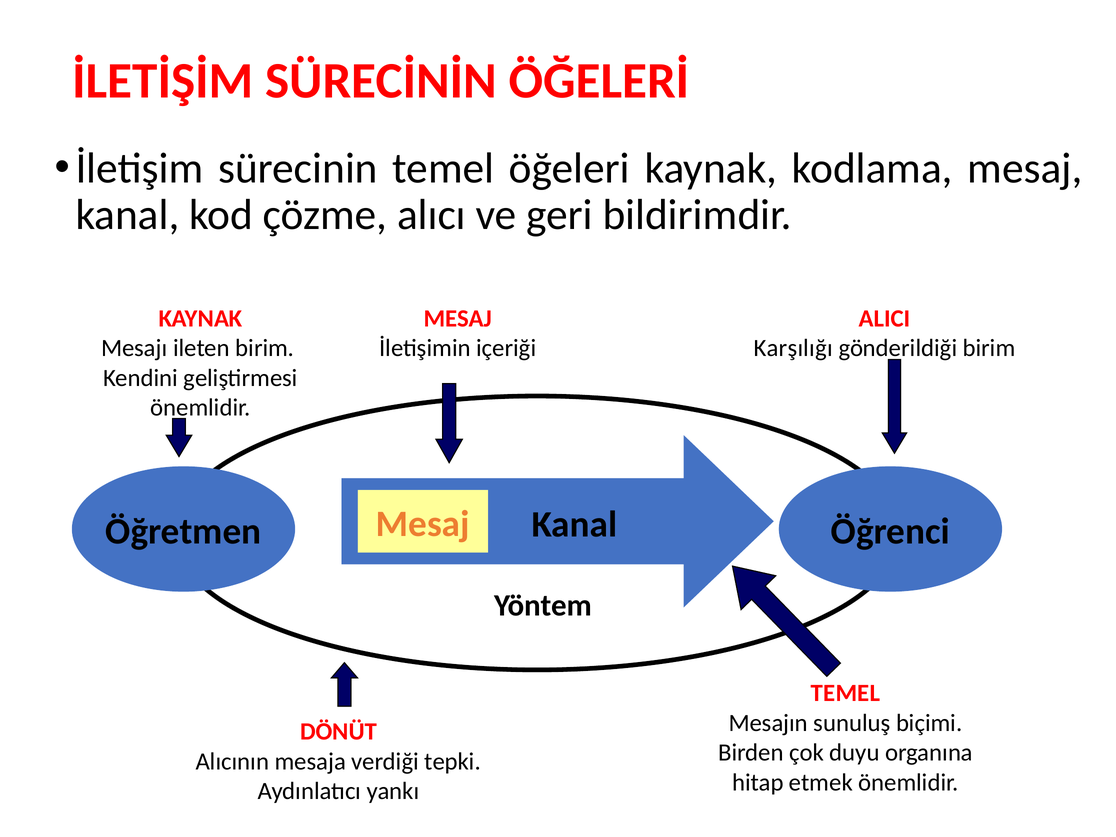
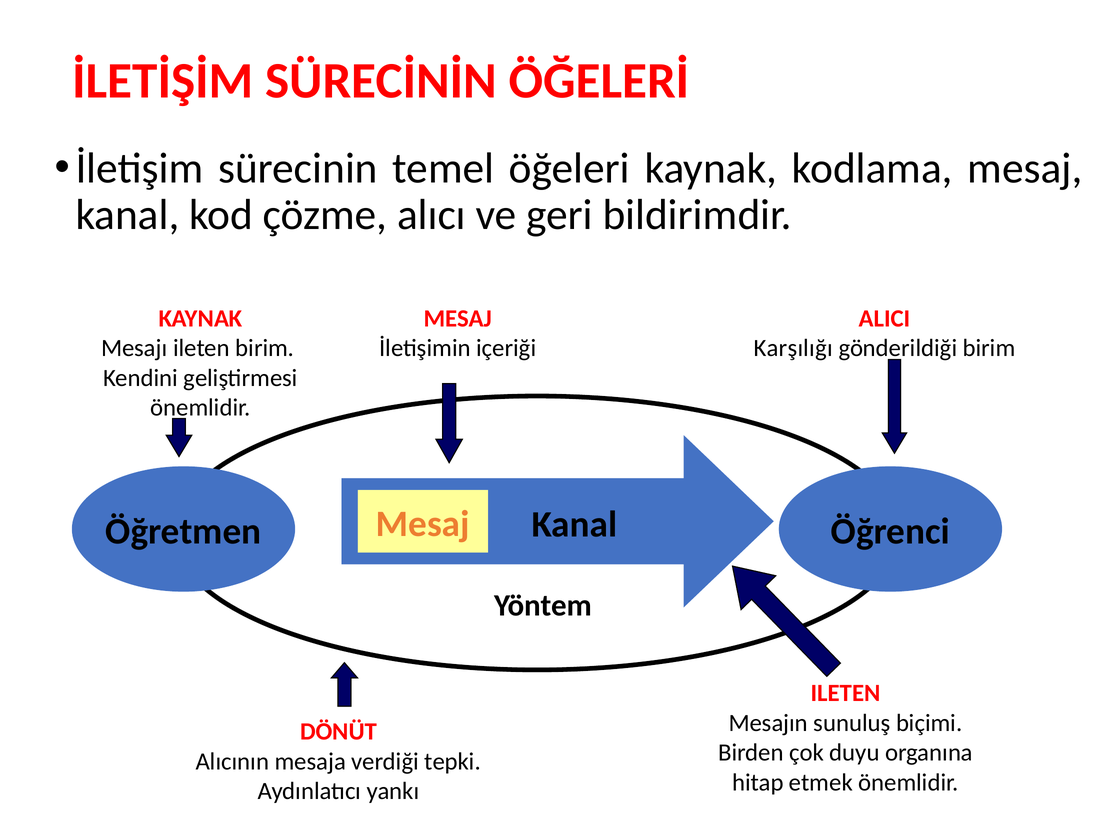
TEMEL: TEMEL -> ILETEN (846, 693)
